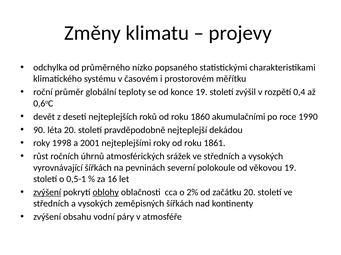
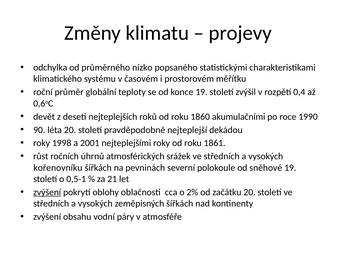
vyrovnávající: vyrovnávající -> kořenovníku (58, 168)
věkovou: věkovou -> sněhové (266, 168)
16: 16 -> 21 (112, 180)
oblohy underline: present -> none (106, 193)
